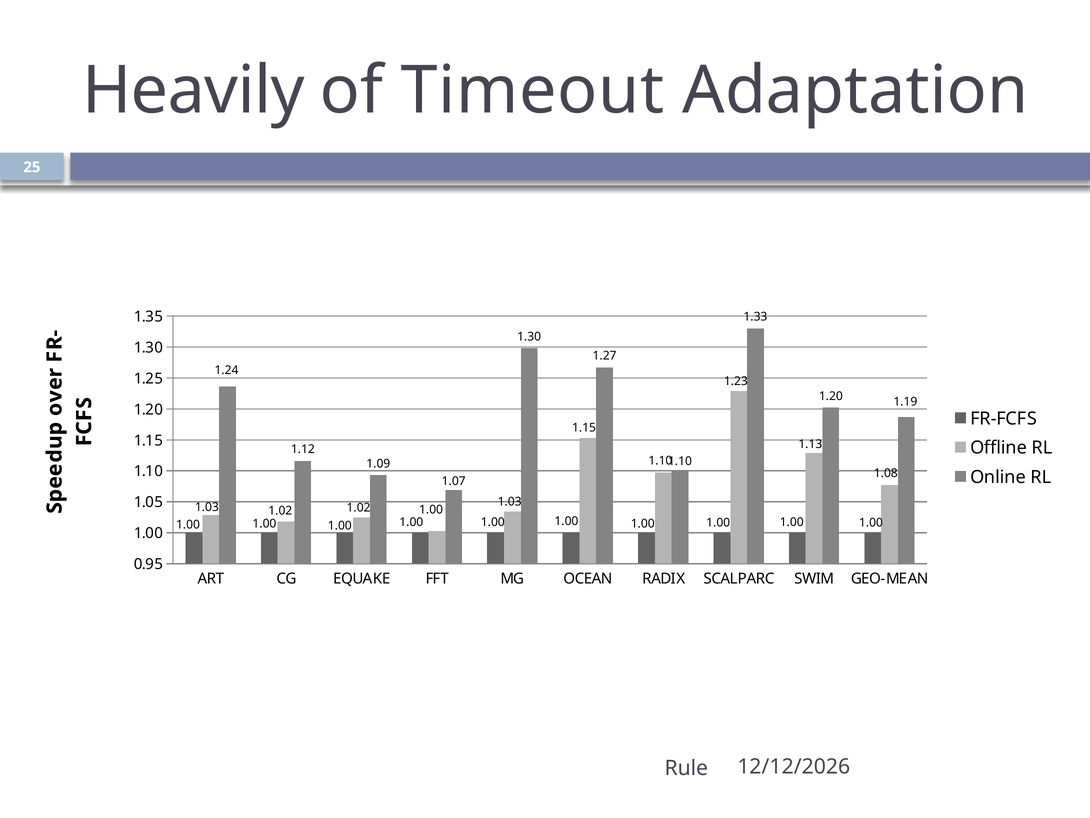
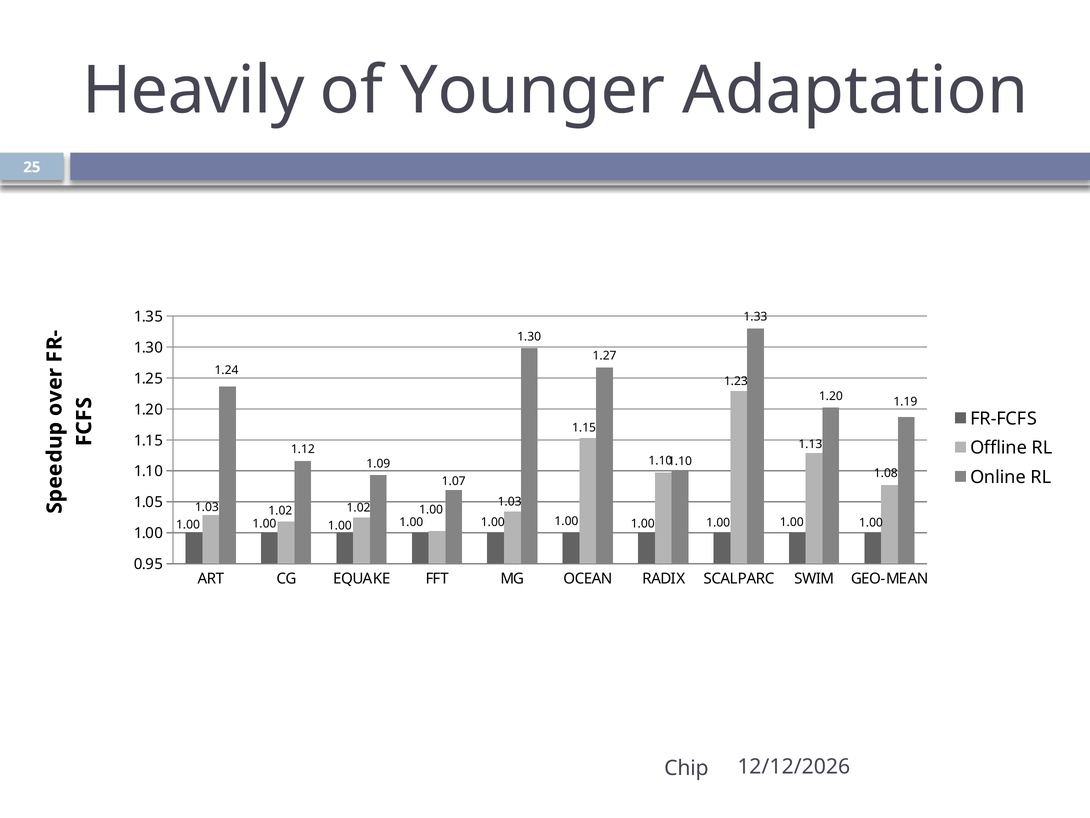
Timeout: Timeout -> Younger (533, 91)
Rule: Rule -> Chip (686, 768)
